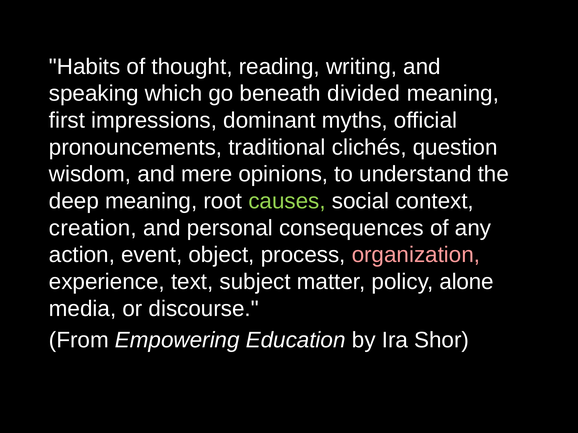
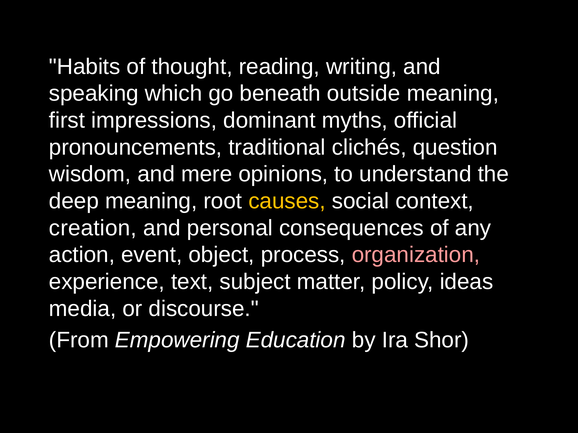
divided: divided -> outside (364, 94)
causes colour: light green -> yellow (287, 201)
alone: alone -> ideas (467, 282)
